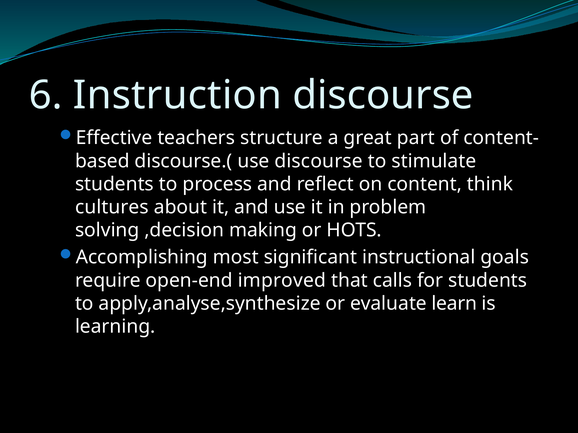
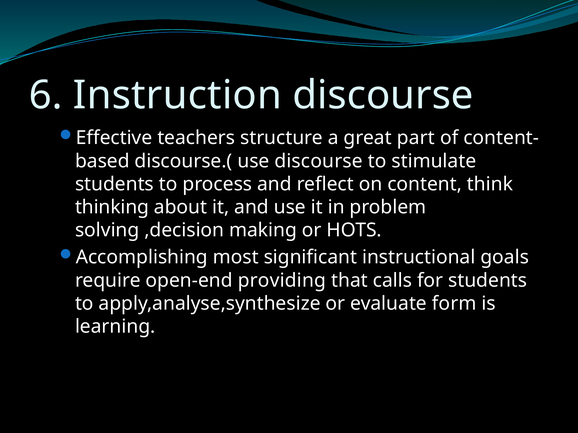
cultures: cultures -> thinking (112, 207)
improved: improved -> providing (282, 281)
learn: learn -> form (454, 304)
